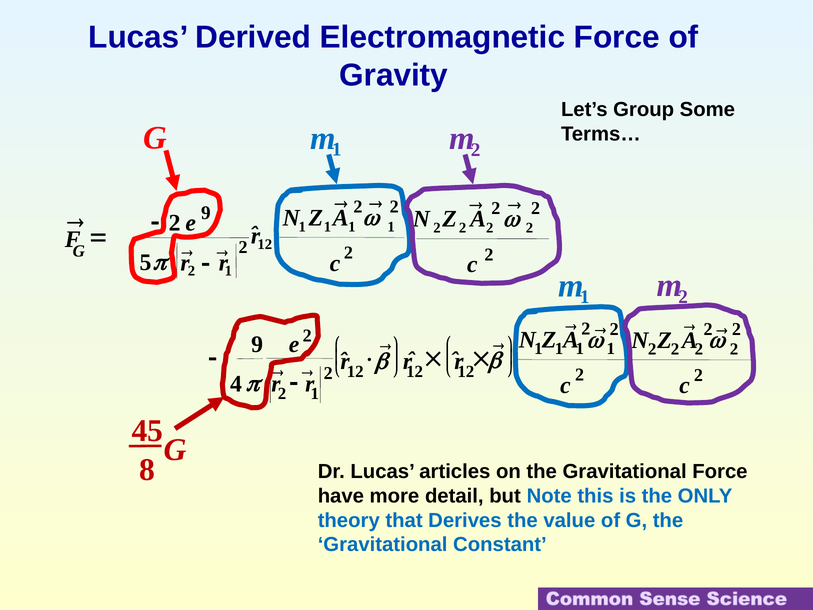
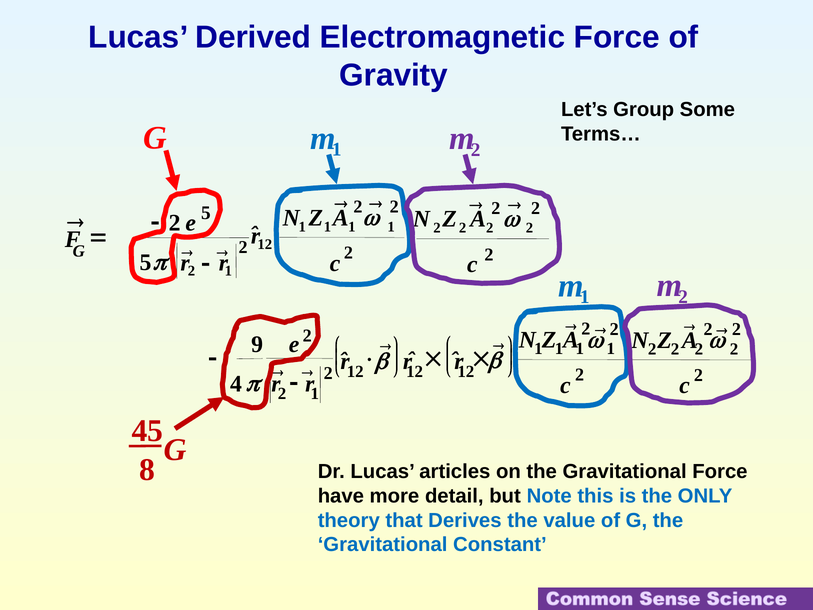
9: 9 -> 5 (206, 213)
